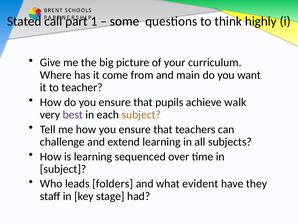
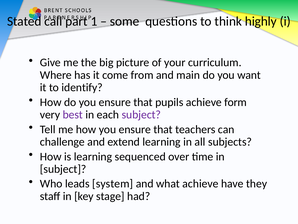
teacher: teacher -> identify (82, 87)
walk: walk -> form (236, 102)
subject colour: orange -> purple (141, 114)
folders: folders -> system (113, 183)
what evident: evident -> achieve (200, 183)
